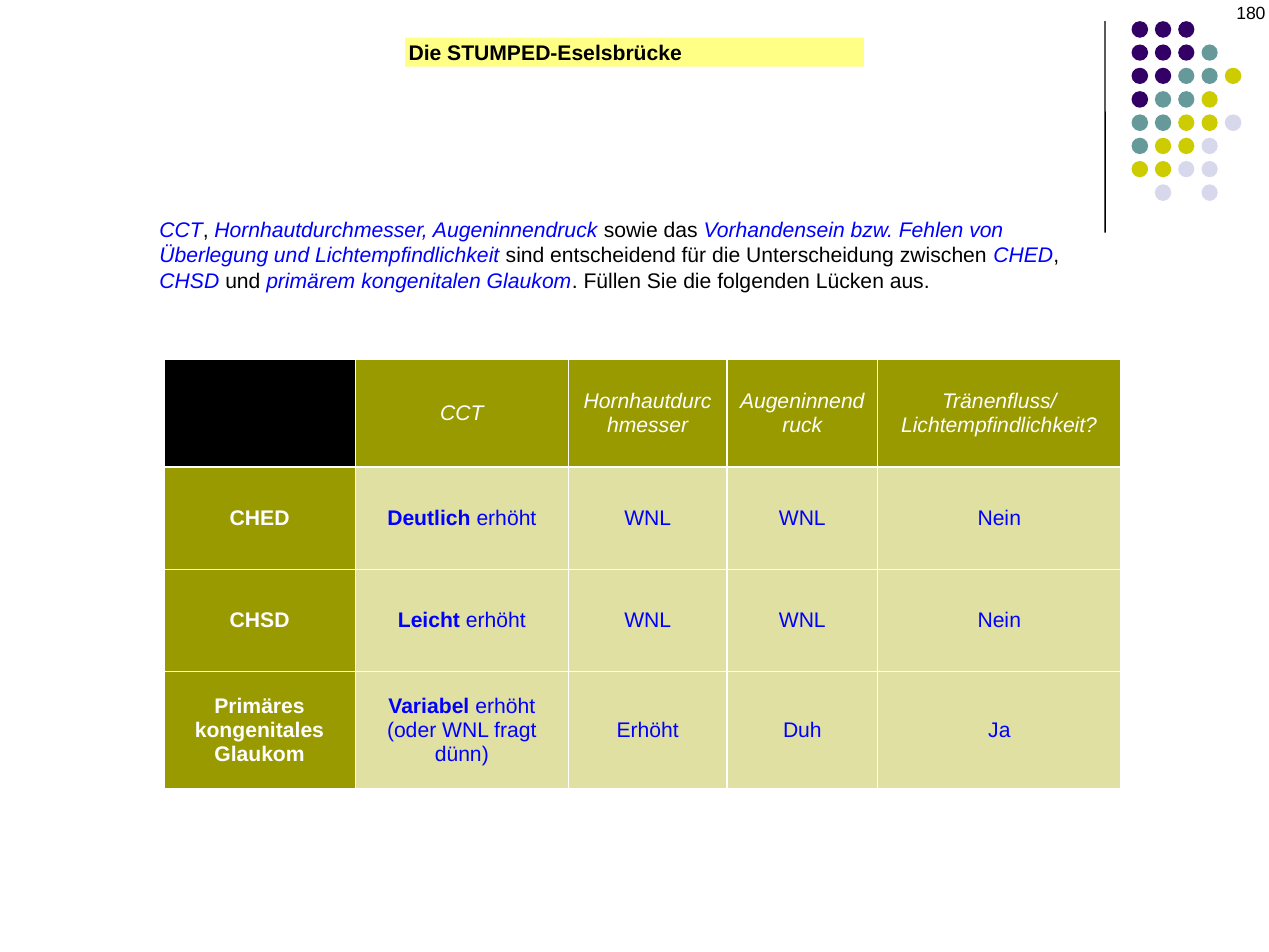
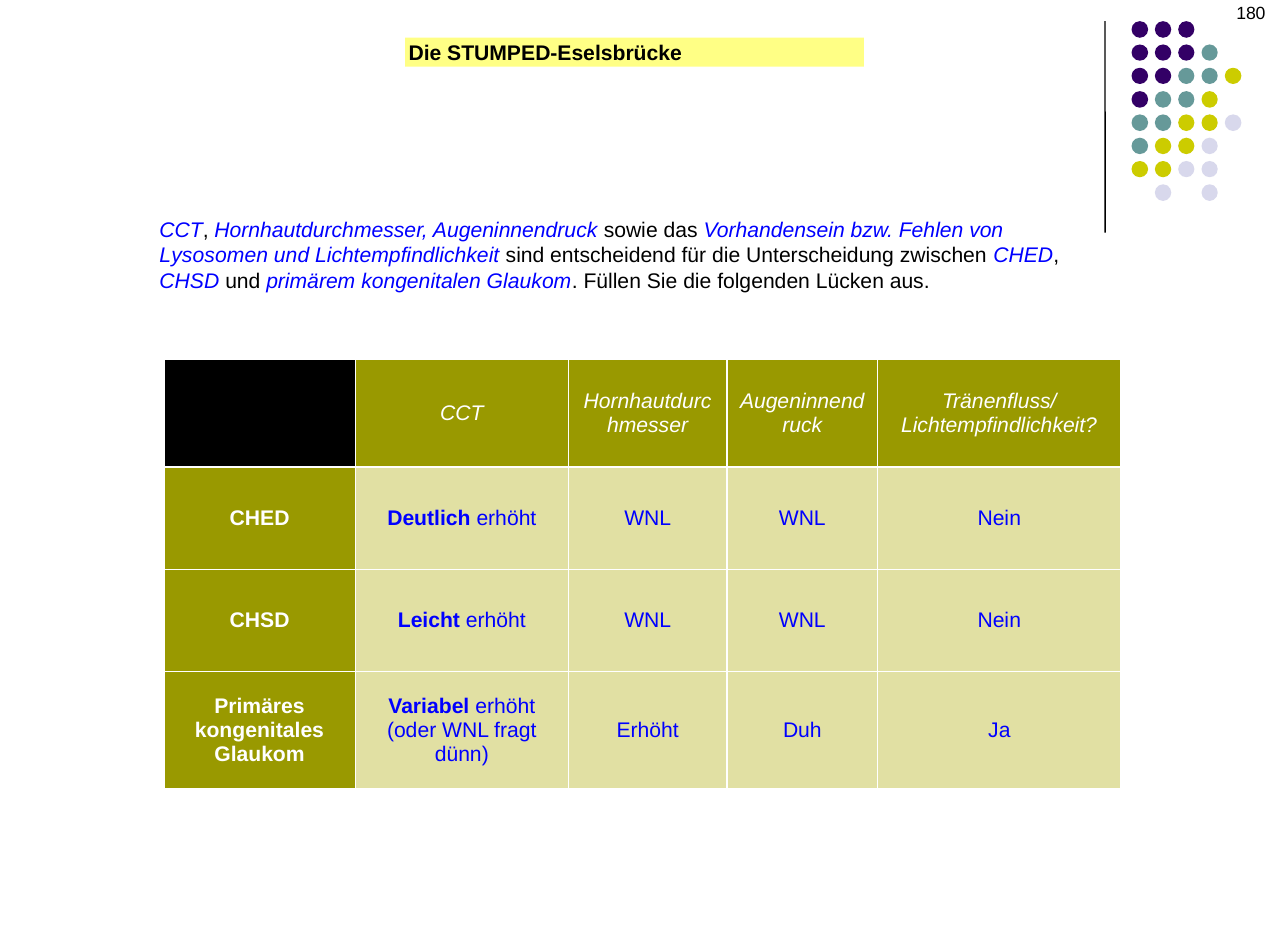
Überlegung: Überlegung -> Lysosomen (214, 256)
